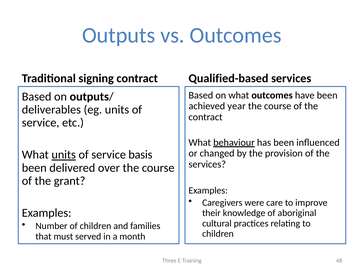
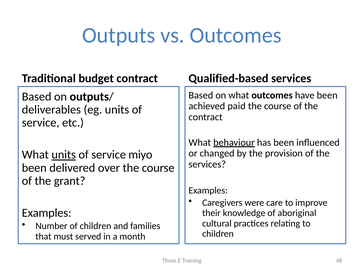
signing: signing -> budget (96, 78)
year: year -> paid (237, 106)
basis: basis -> miyo (140, 155)
